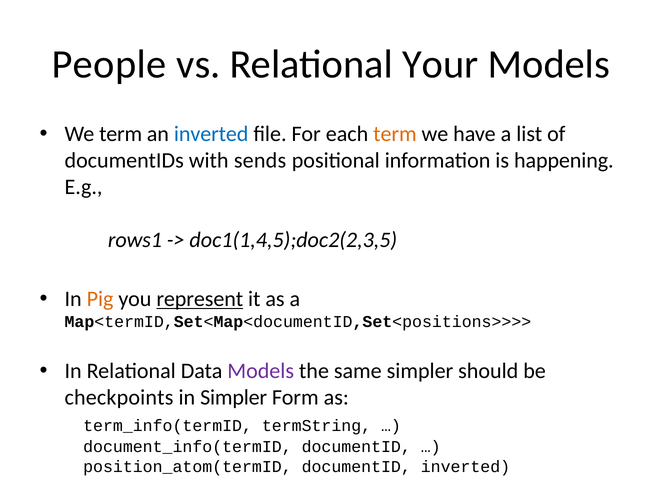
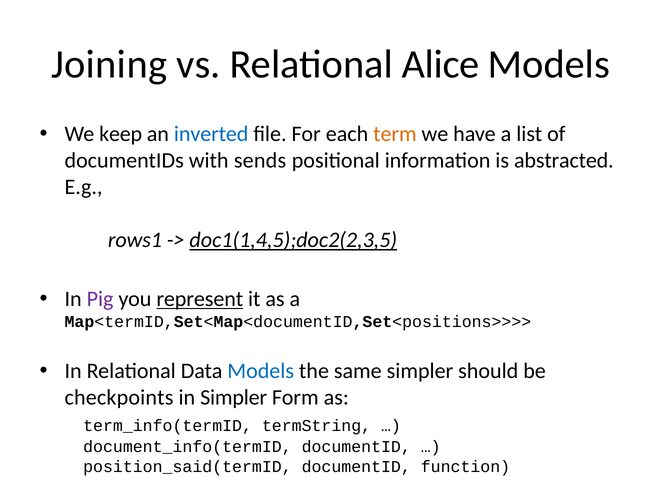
People: People -> Joining (109, 64)
Your: Your -> Alice (441, 64)
We term: term -> keep (121, 134)
happening: happening -> abstracted (564, 160)
doc1(1,4,5);doc2(2,3,5 underline: none -> present (293, 240)
Pig colour: orange -> purple (100, 299)
Models colour: purple -> blue (261, 371)
position_atom(termID: position_atom(termID -> position_said(termID (187, 466)
documentID inverted: inverted -> function (465, 466)
